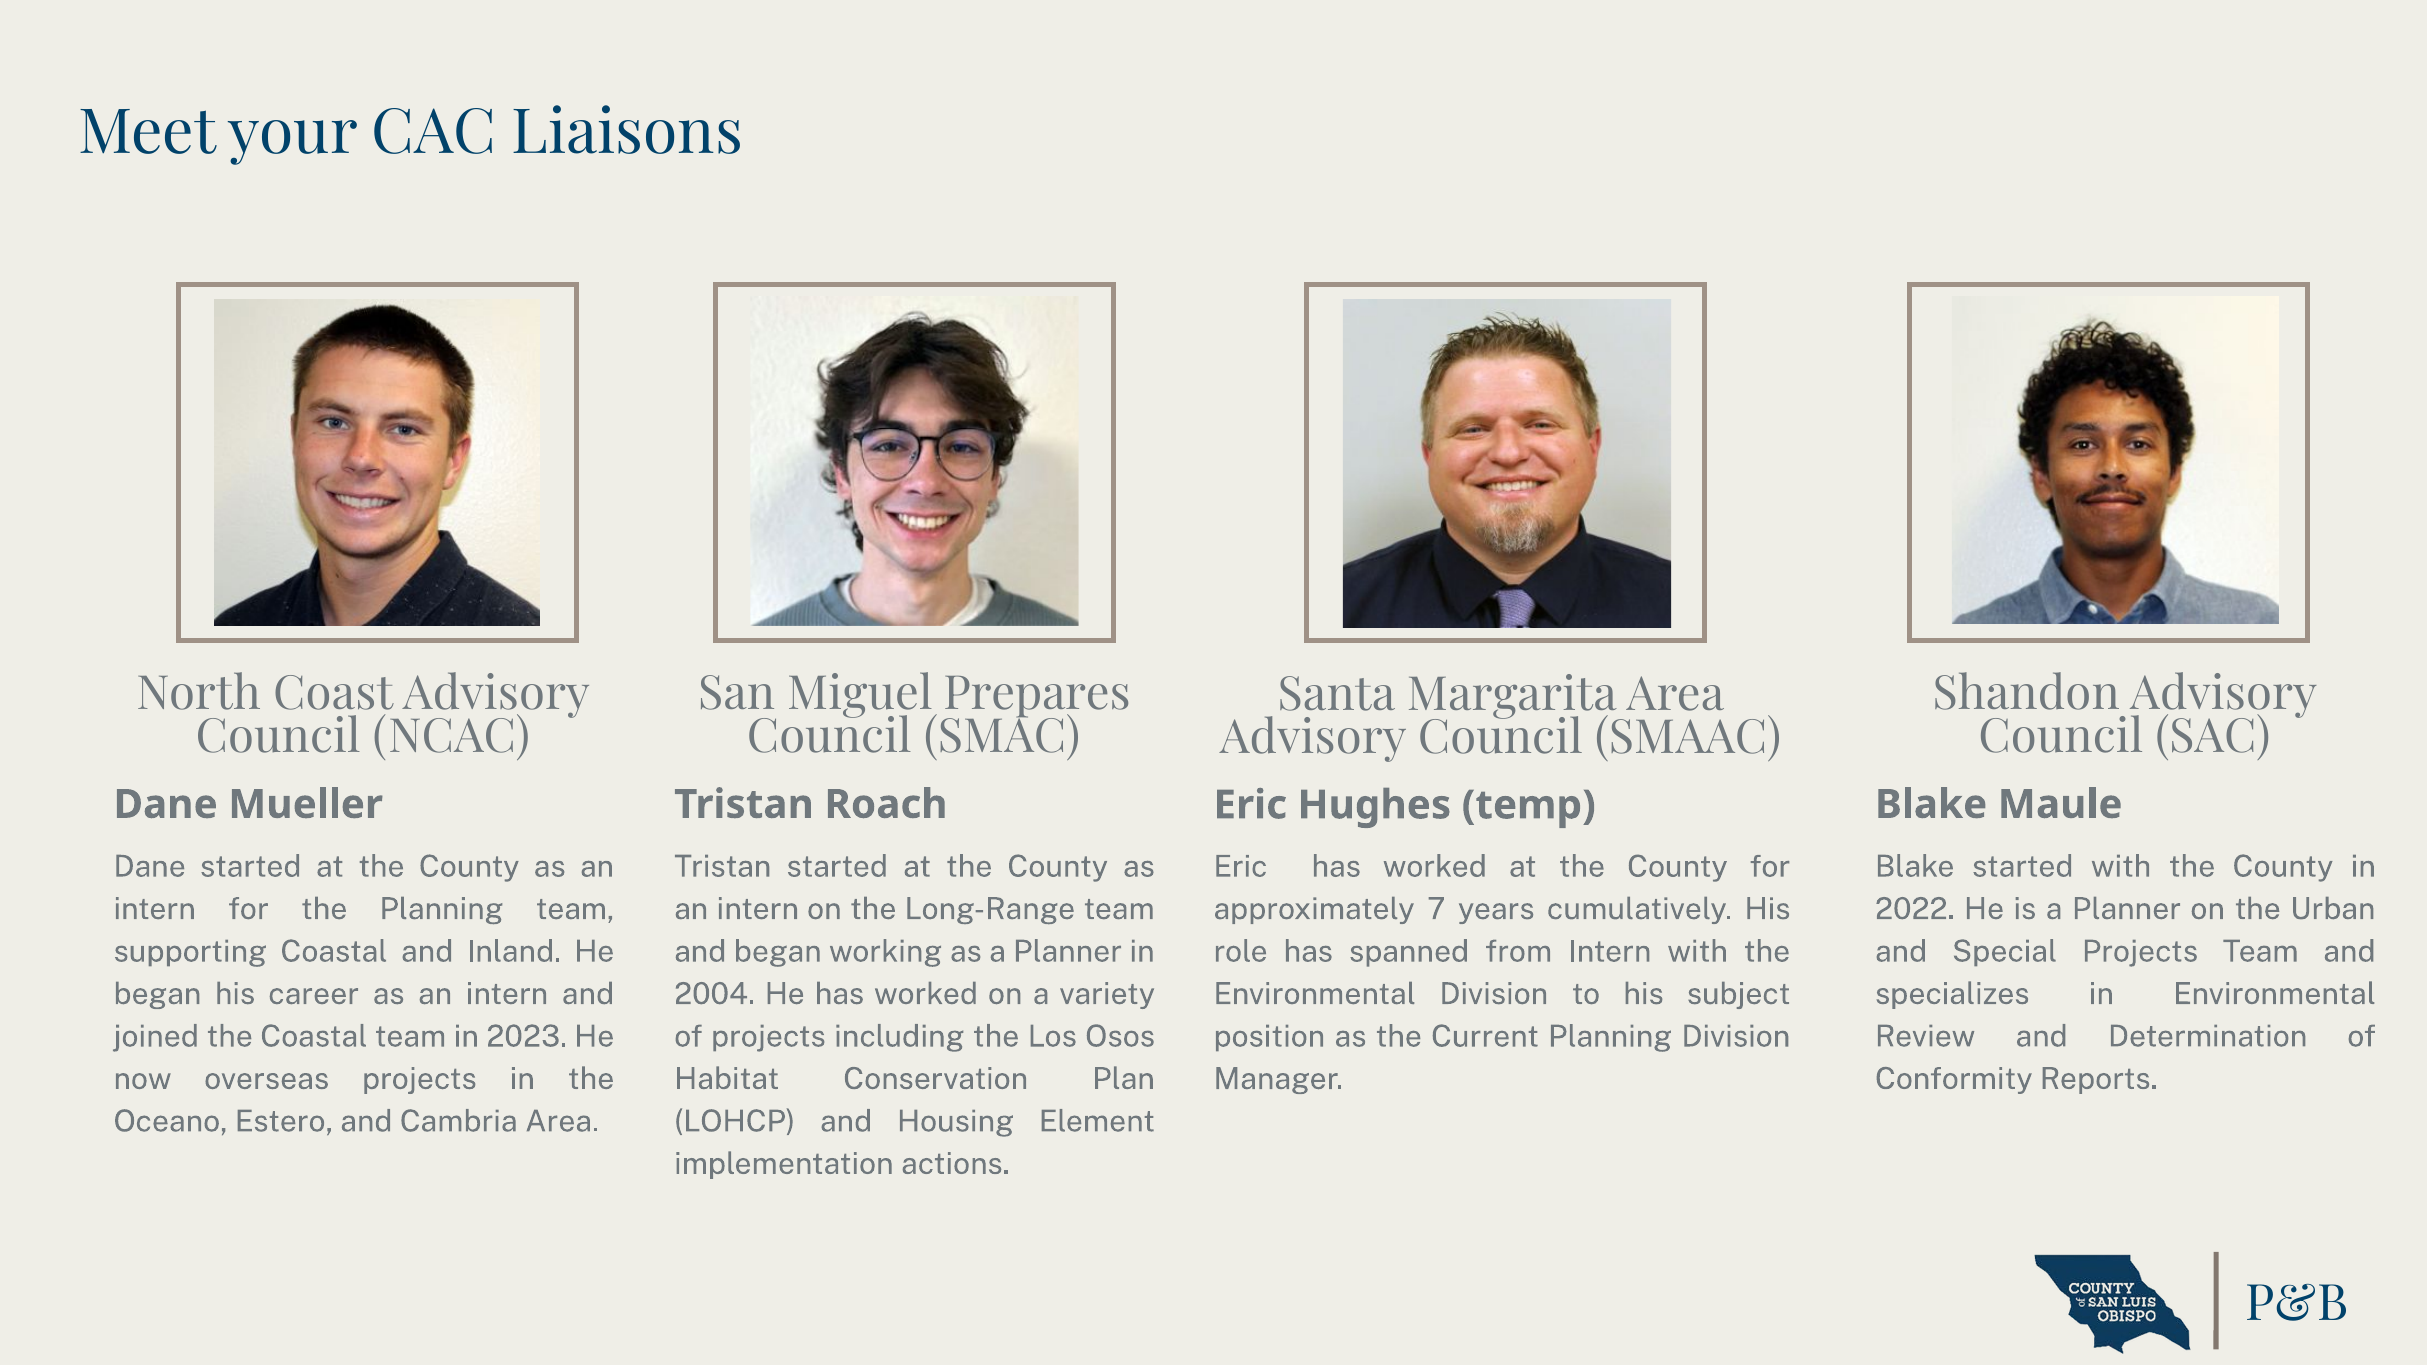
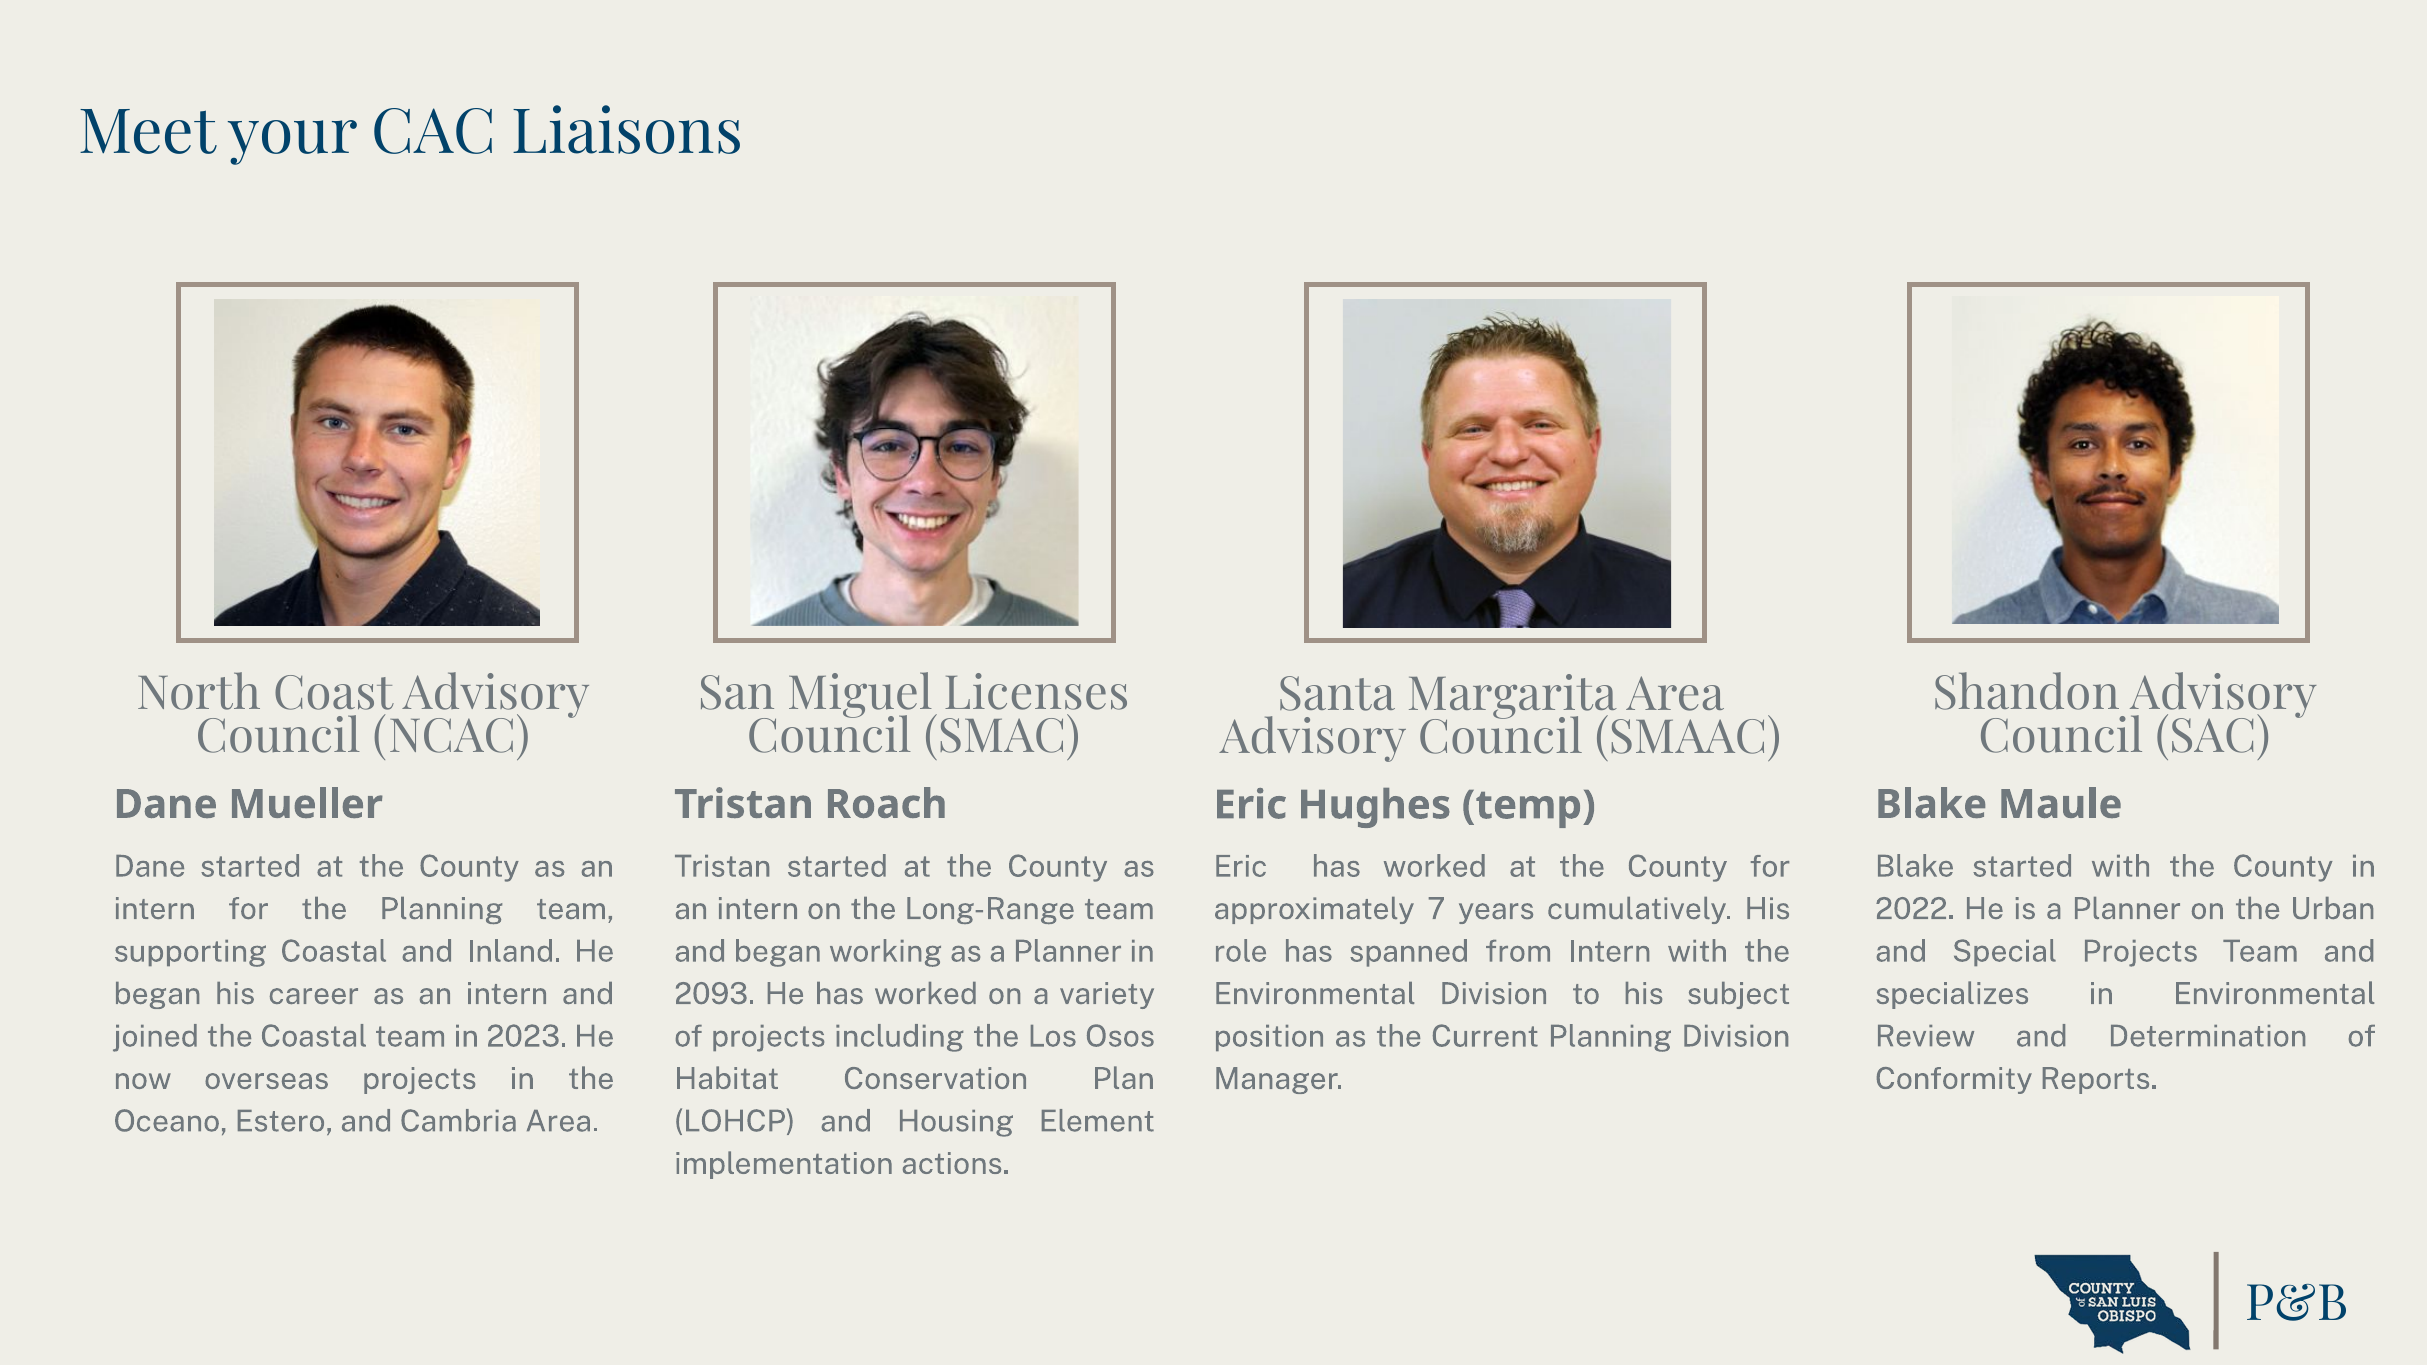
Prepares: Prepares -> Licenses (1037, 694)
2004: 2004 -> 2093 (714, 994)
